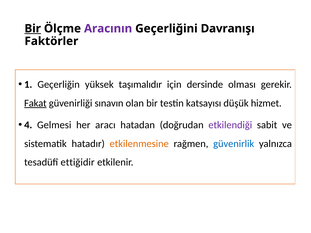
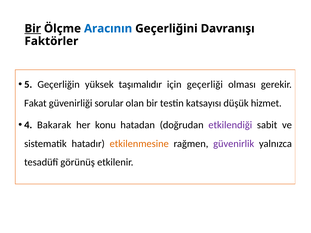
Aracının colour: purple -> blue (108, 29)
1: 1 -> 5 (28, 85)
dersinde: dersinde -> geçerliği (205, 85)
Fakat underline: present -> none (35, 103)
sınavın: sınavın -> sorular (109, 103)
Gelmesi: Gelmesi -> Bakarak (54, 125)
aracı: aracı -> konu (105, 125)
güvenirlik colour: blue -> purple (234, 144)
ettiğidir: ettiğidir -> görünüş (78, 162)
